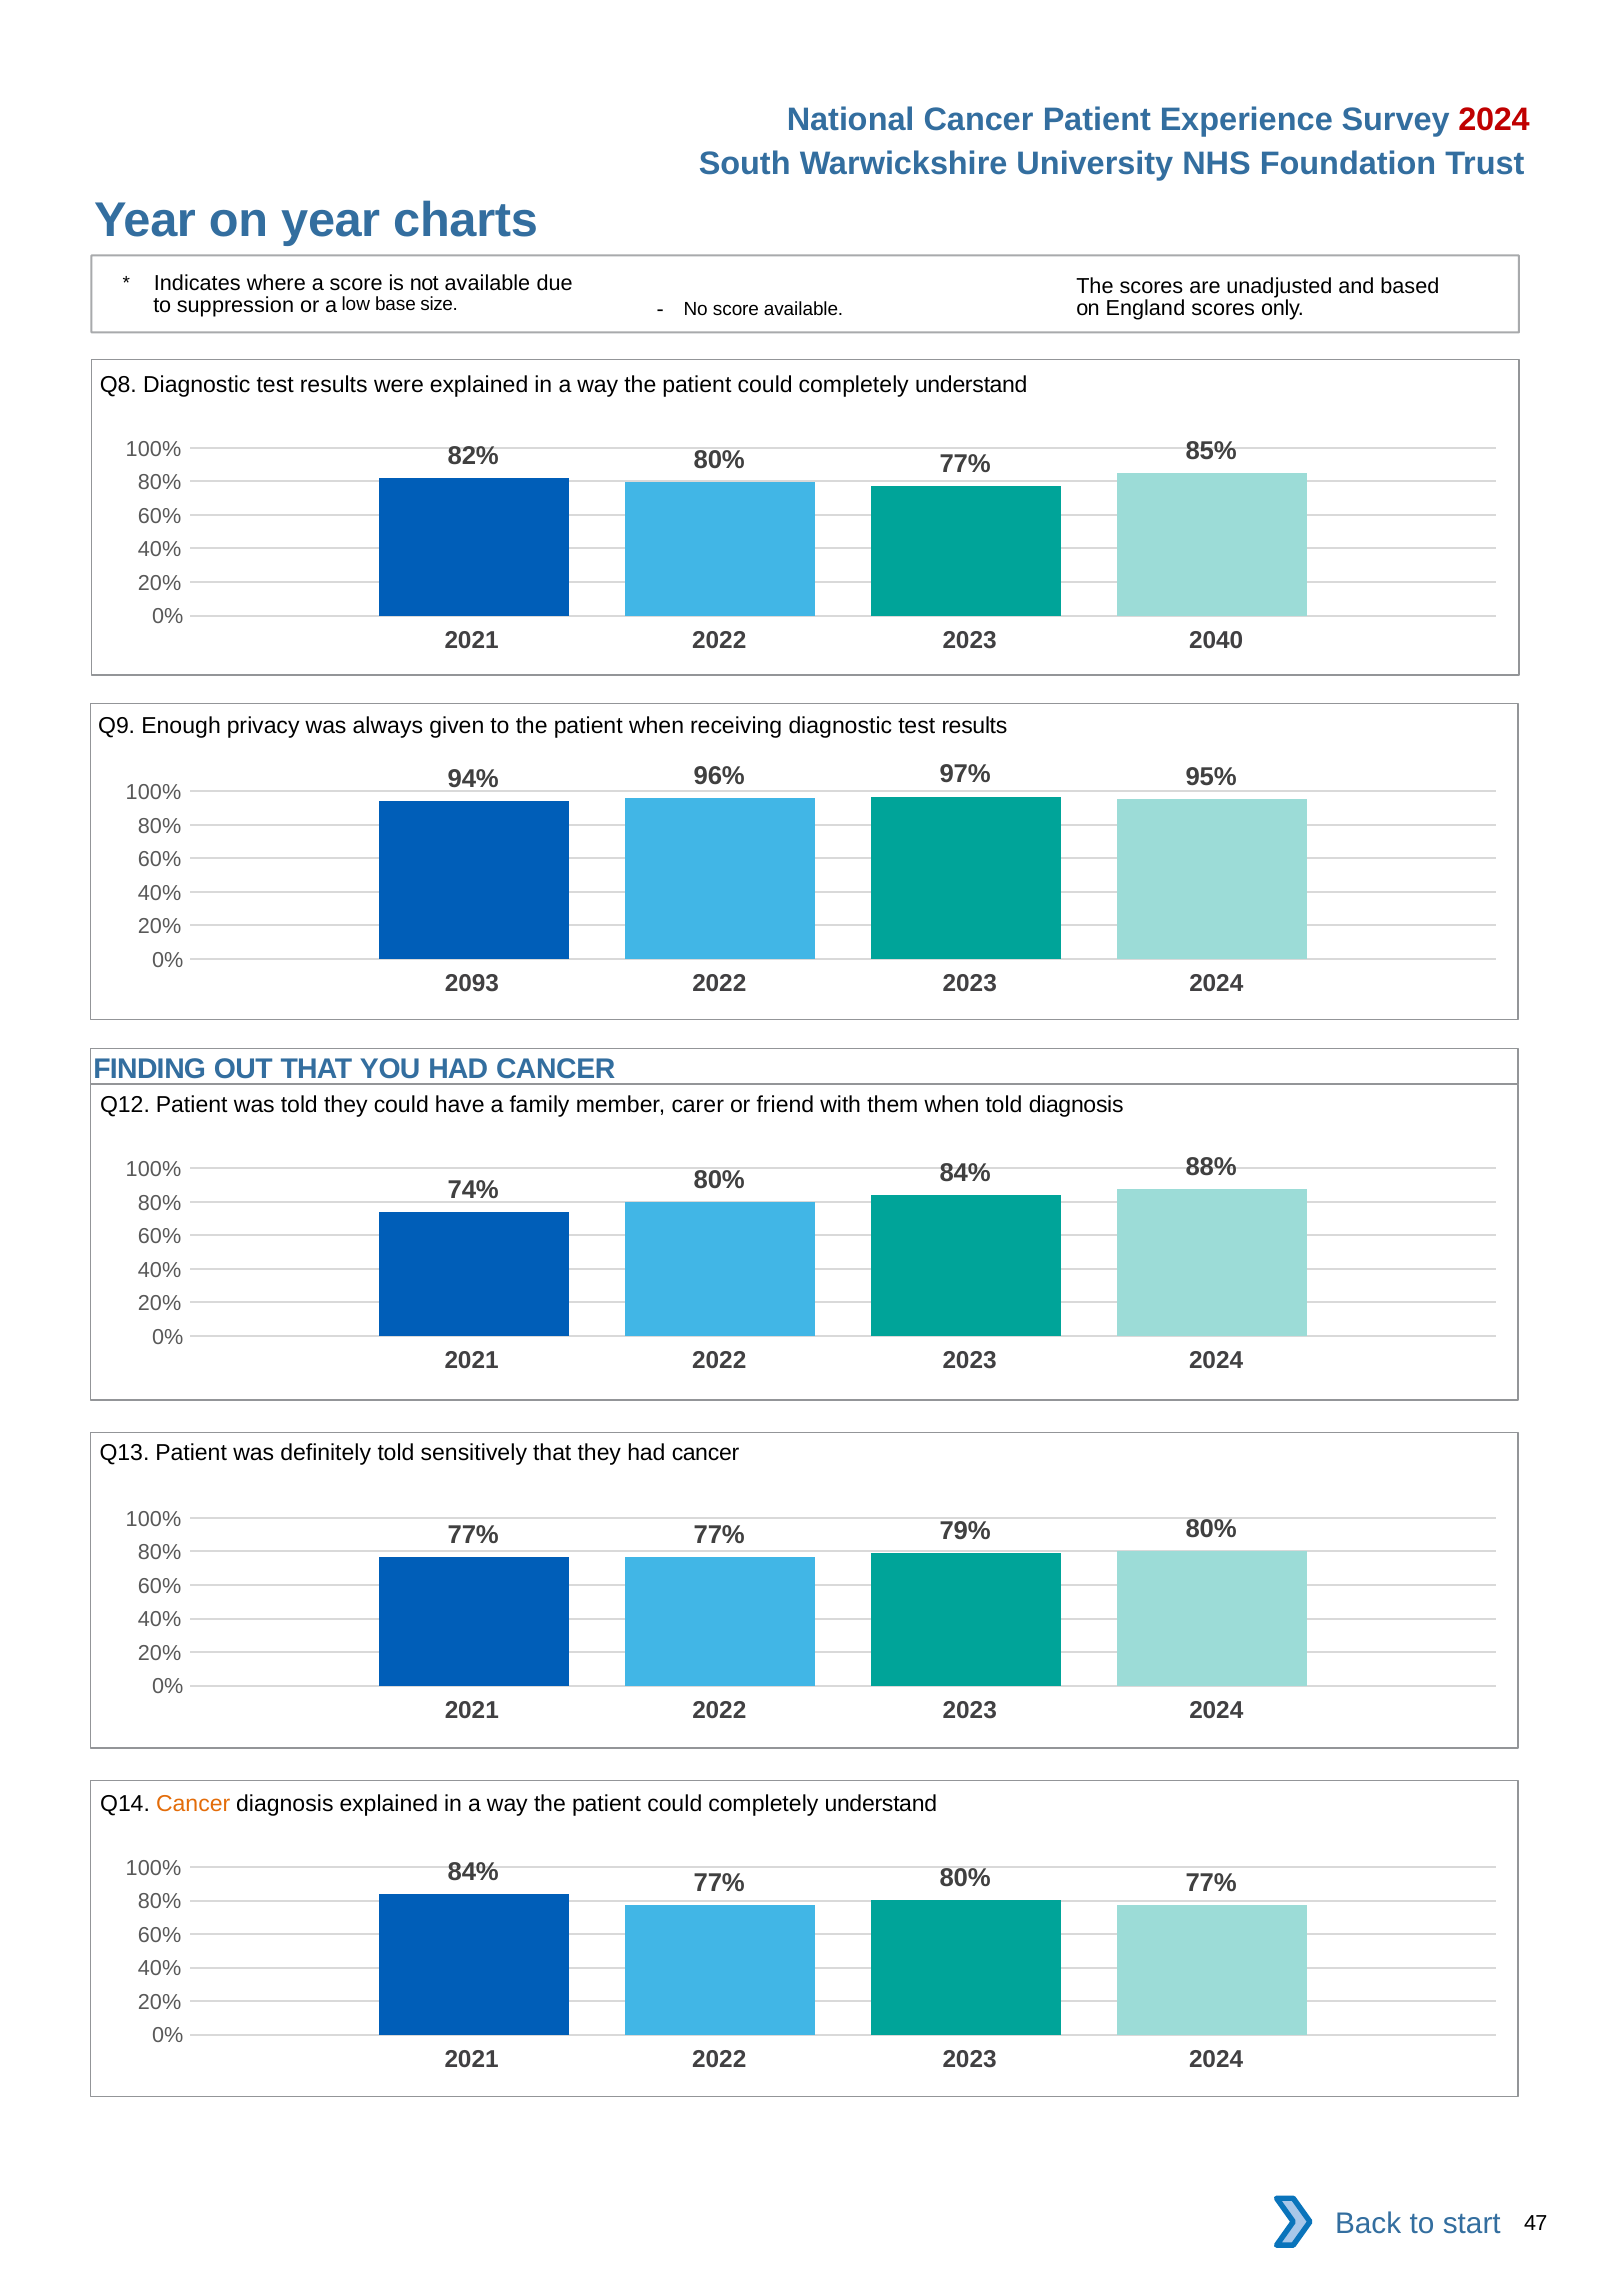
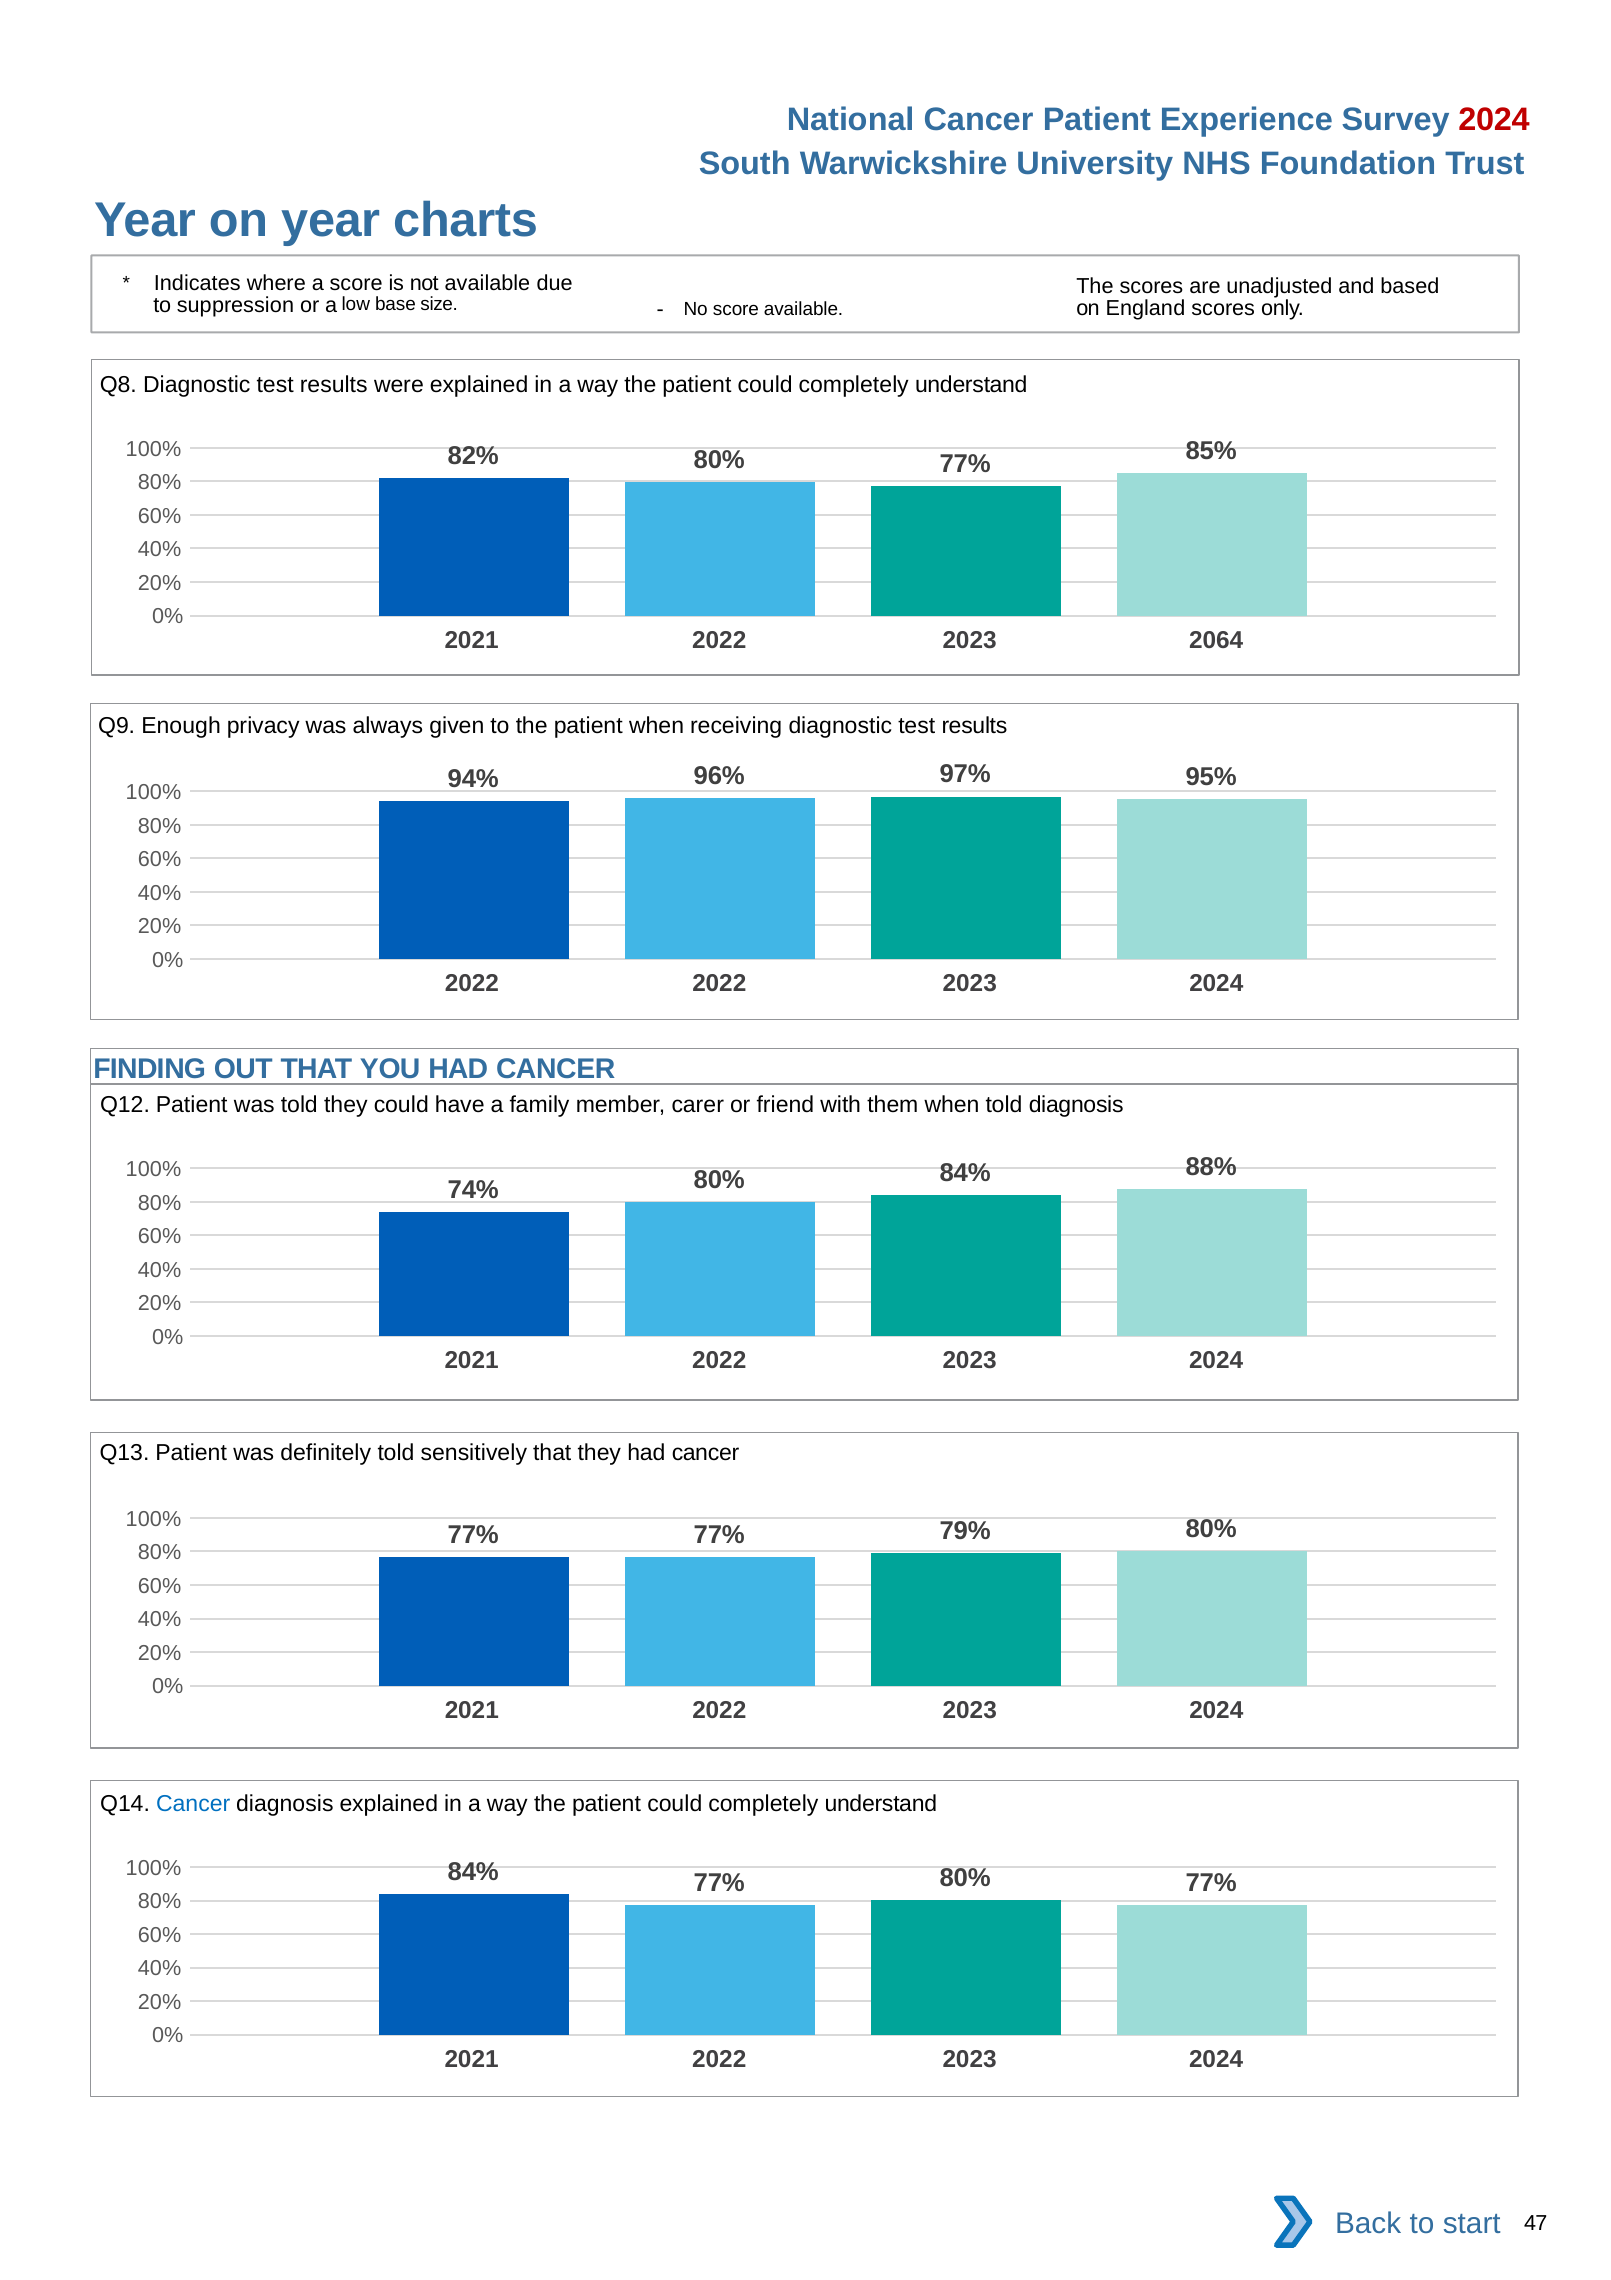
2040: 2040 -> 2064 (1216, 640)
2093: 2093 -> 2022 (472, 984)
Cancer colour: orange -> blue (193, 1804)
